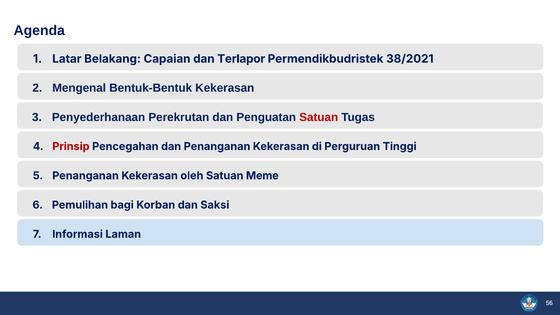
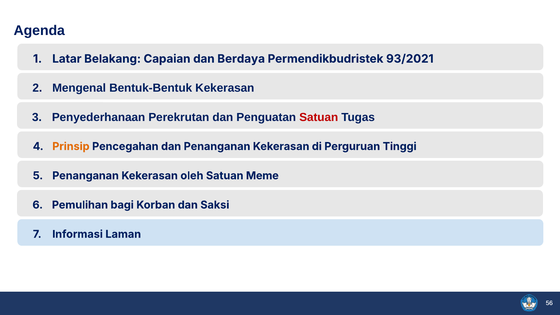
Terlapor: Terlapor -> Berdaya (241, 59)
38/2021: 38/2021 -> 93/2021 (410, 59)
Prinsip colour: red -> orange (71, 146)
